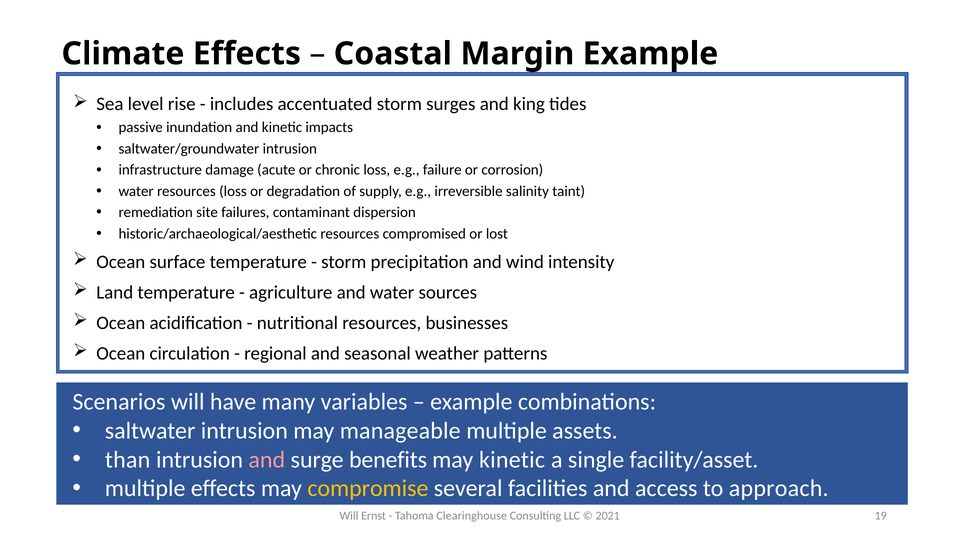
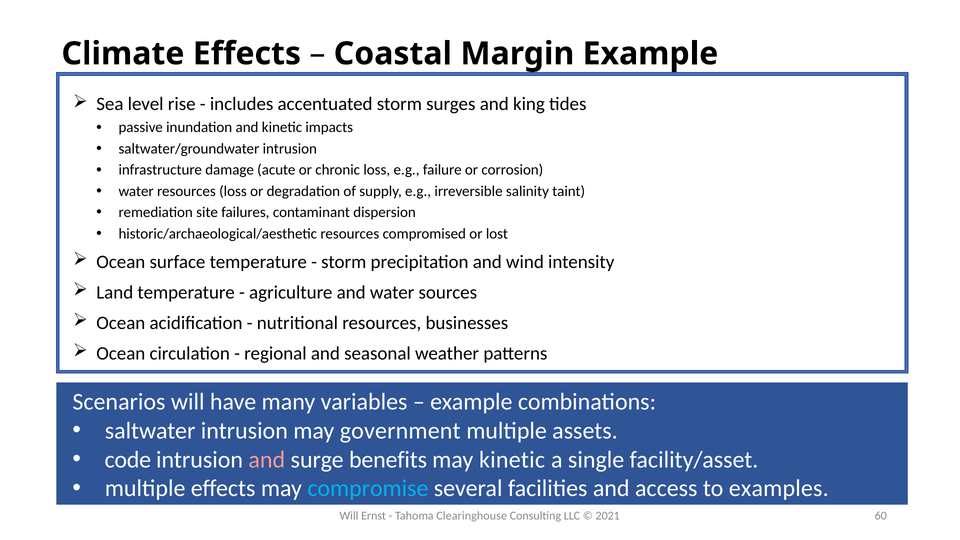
manageable: manageable -> government (400, 431)
than: than -> code (128, 460)
compromise colour: yellow -> light blue (368, 488)
approach: approach -> examples (779, 488)
19: 19 -> 60 (881, 516)
